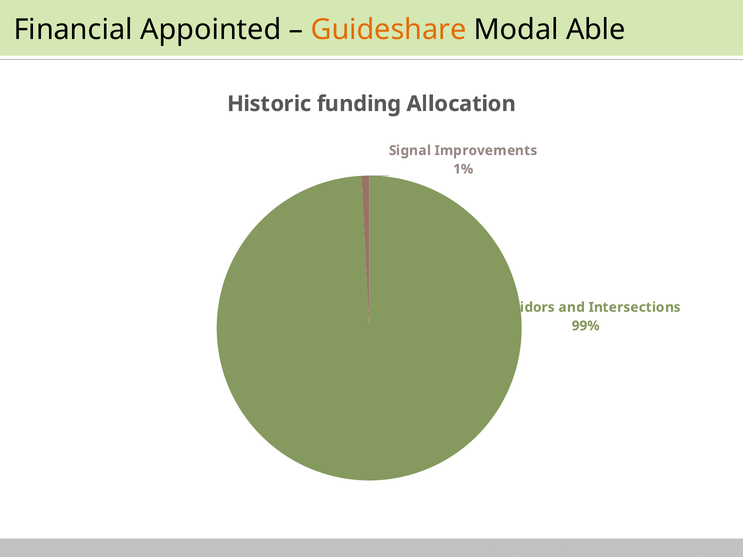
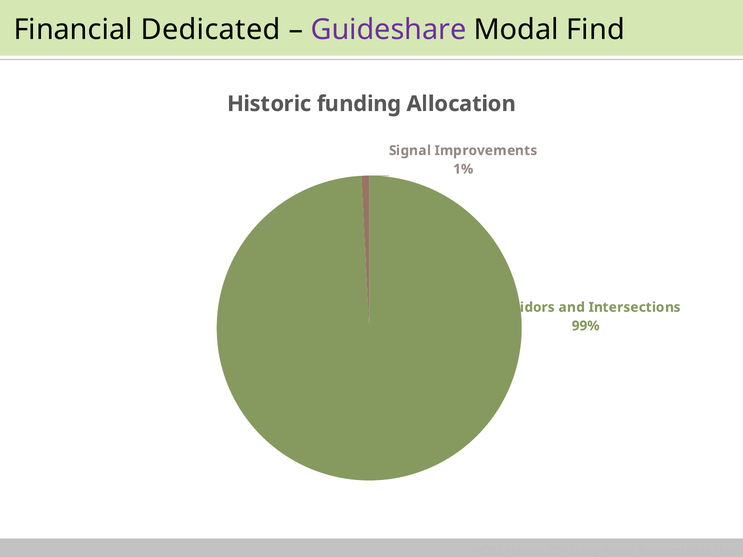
Appointed: Appointed -> Dedicated (211, 30)
Guideshare colour: orange -> purple (389, 30)
Able: Able -> Find (596, 30)
